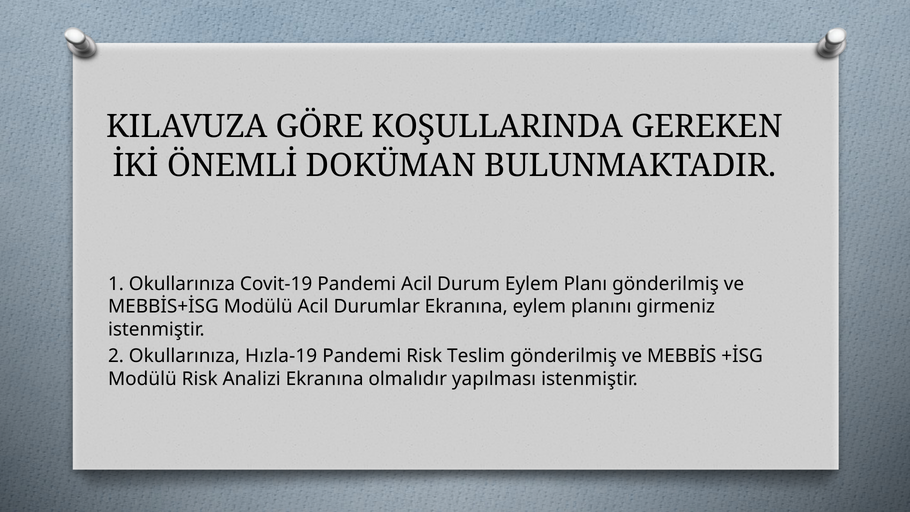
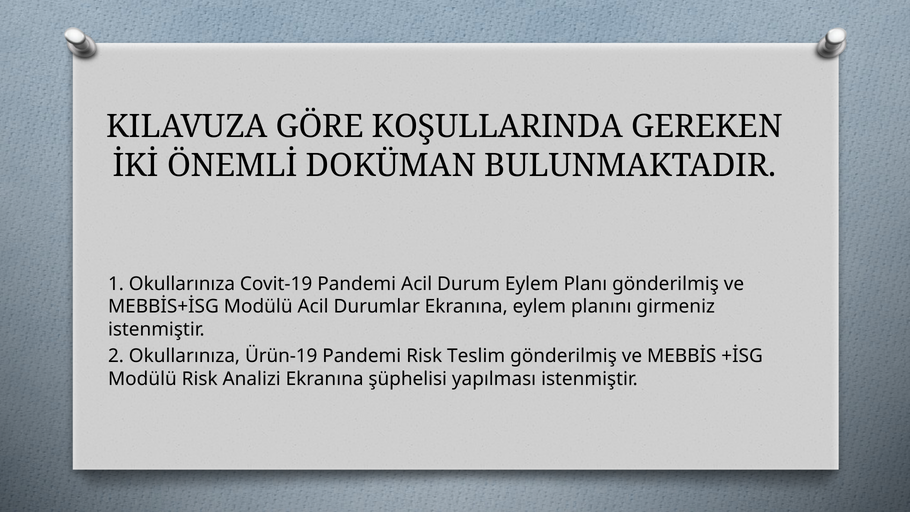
Hızla-19: Hızla-19 -> Ürün-19 (281, 356)
olmalıdır: olmalıdır -> şüphelisi (408, 379)
